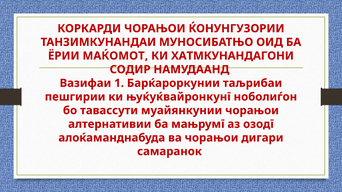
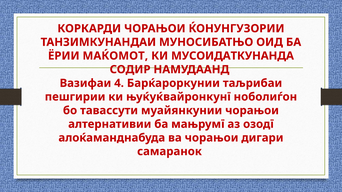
ХАТМКУНАНДАГОНИ: ХАТМКУНАНДАГОНИ -> МУСОИДАТКУНАНДА (233, 56)
1: 1 -> 4 (119, 83)
